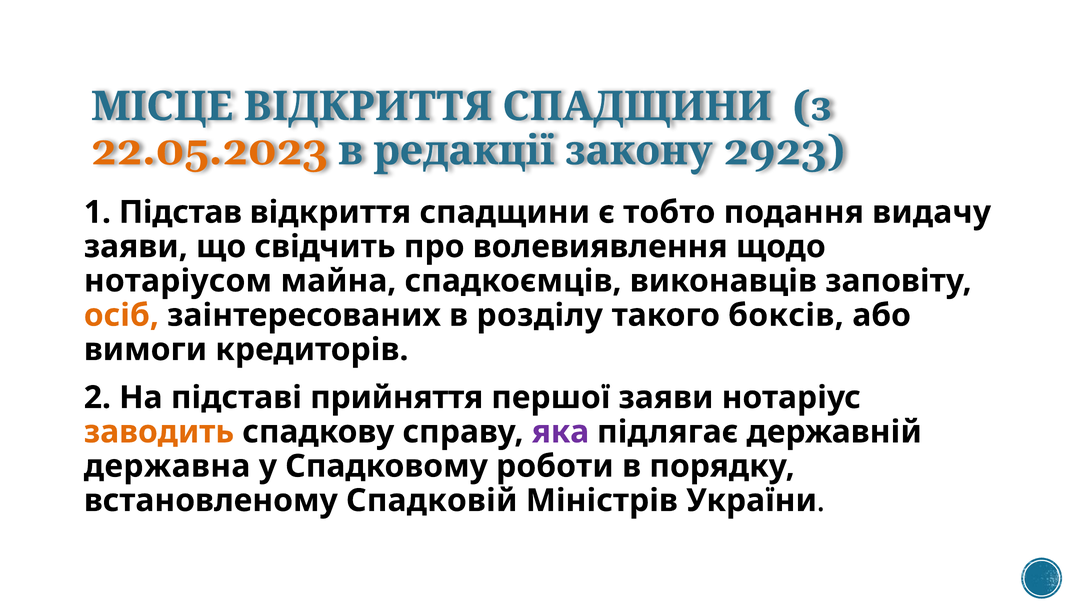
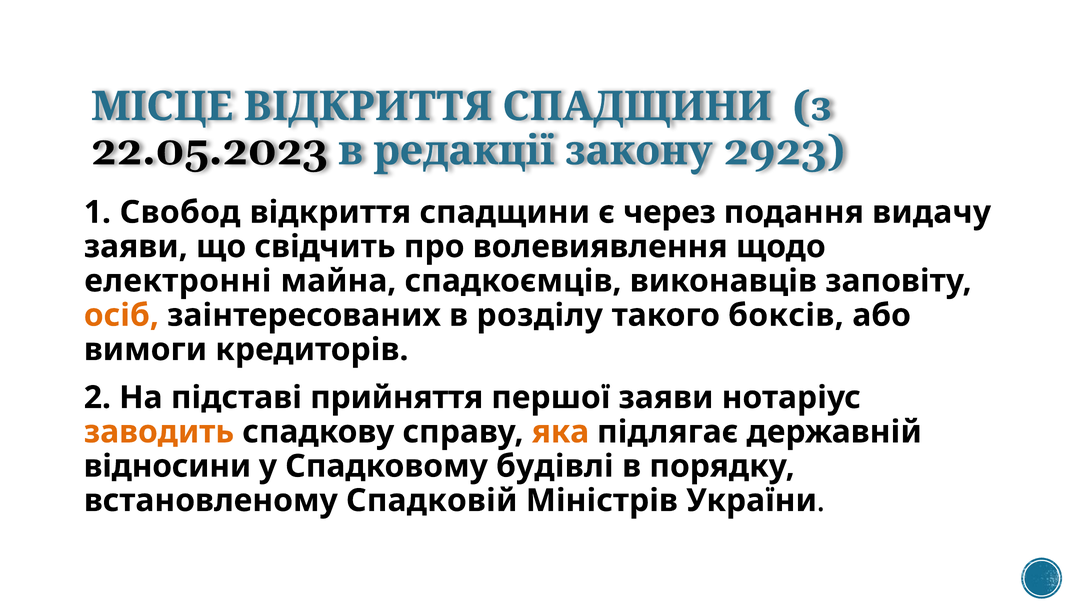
22.05.2023 colour: orange -> black (209, 151)
Підстав: Підстав -> Свобод (180, 212)
тобто: тобто -> через (669, 212)
нотаріусом: нотаріусом -> електронні (178, 281)
яка colour: purple -> orange (560, 432)
державна: державна -> відносини (167, 466)
роботи: роботи -> будівлі (555, 466)
